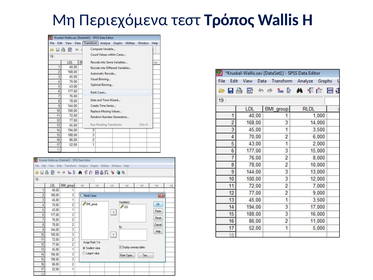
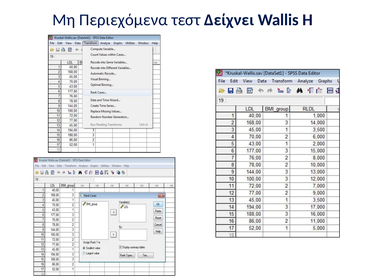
Τρόπος: Τρόπος -> Δείχνει (229, 20)
